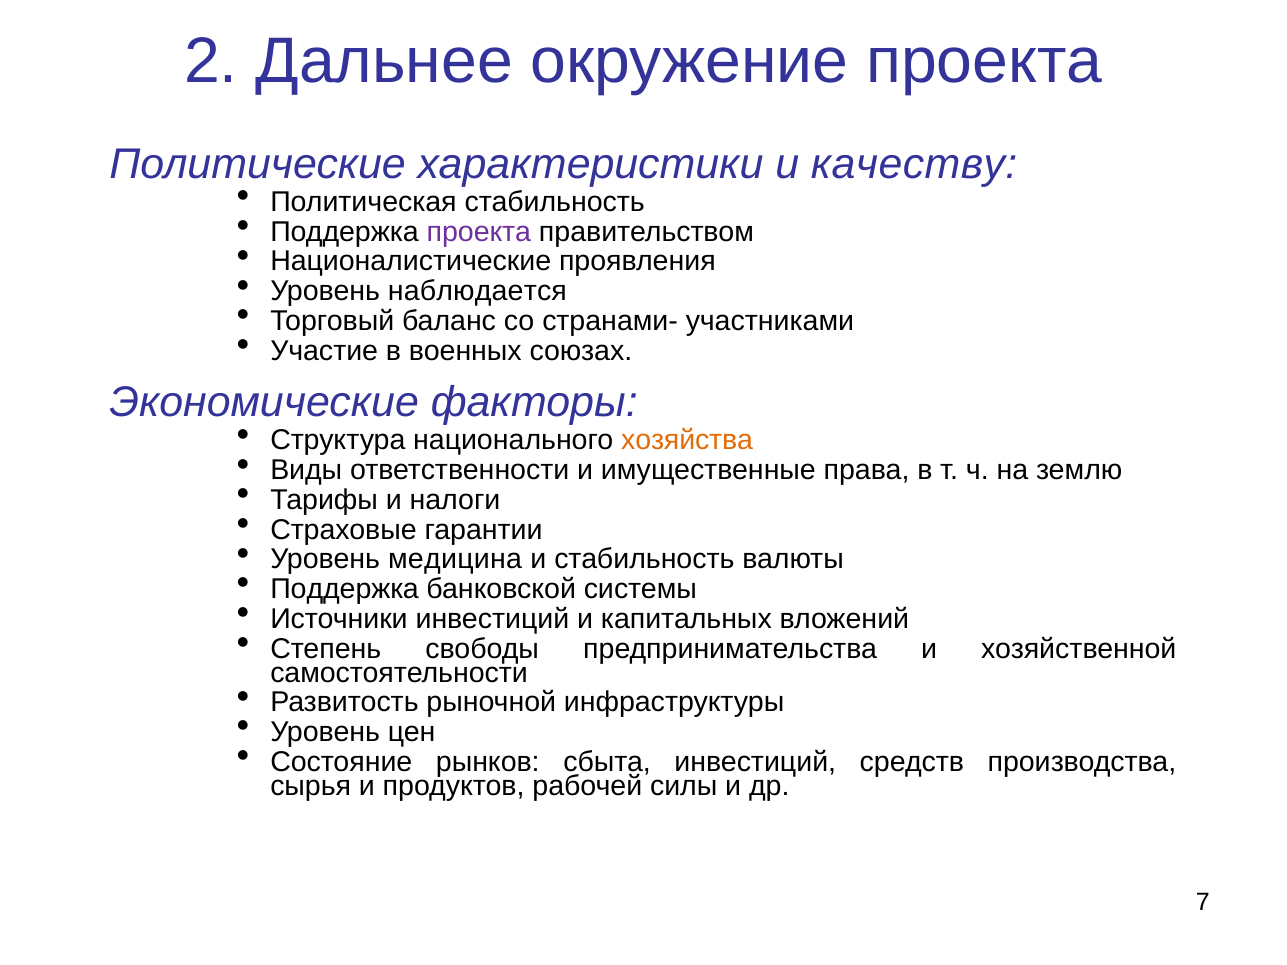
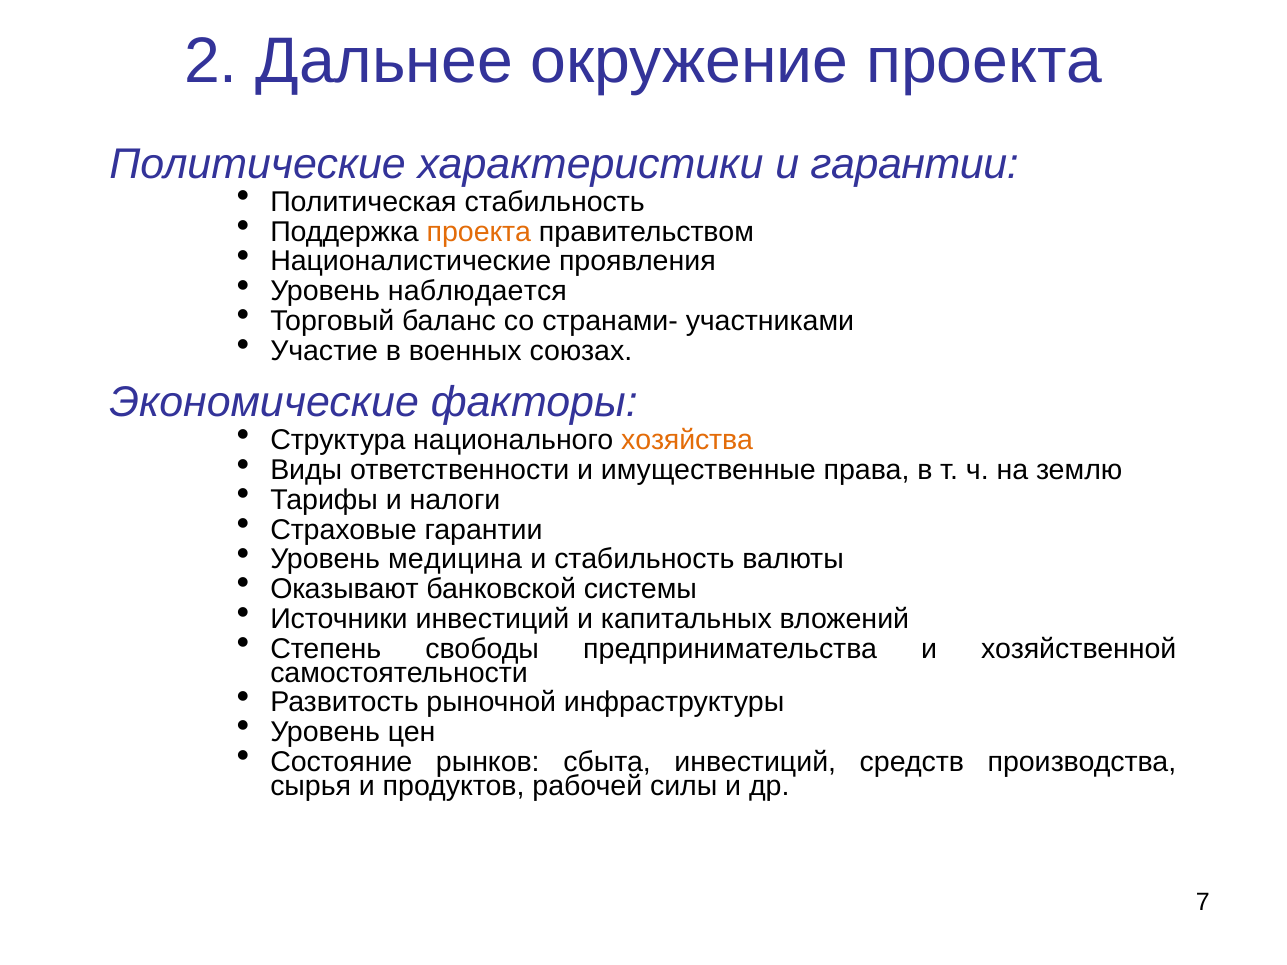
и качеству: качеству -> гарантии (915, 164)
проекта colour: purple -> orange (479, 232)
Поддержка: Поддержка -> Оказывают (345, 589)
